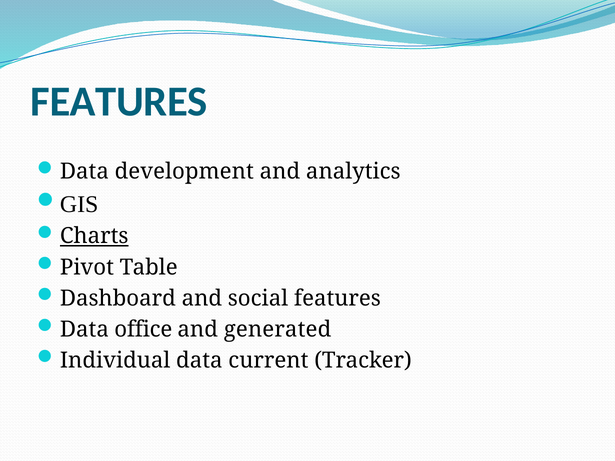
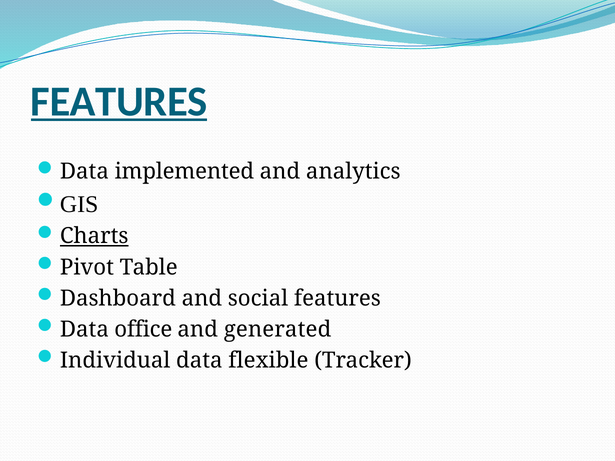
FEATURES underline: none -> present (119, 102)
development: development -> implemented (184, 172)
current: current -> flexible (268, 361)
